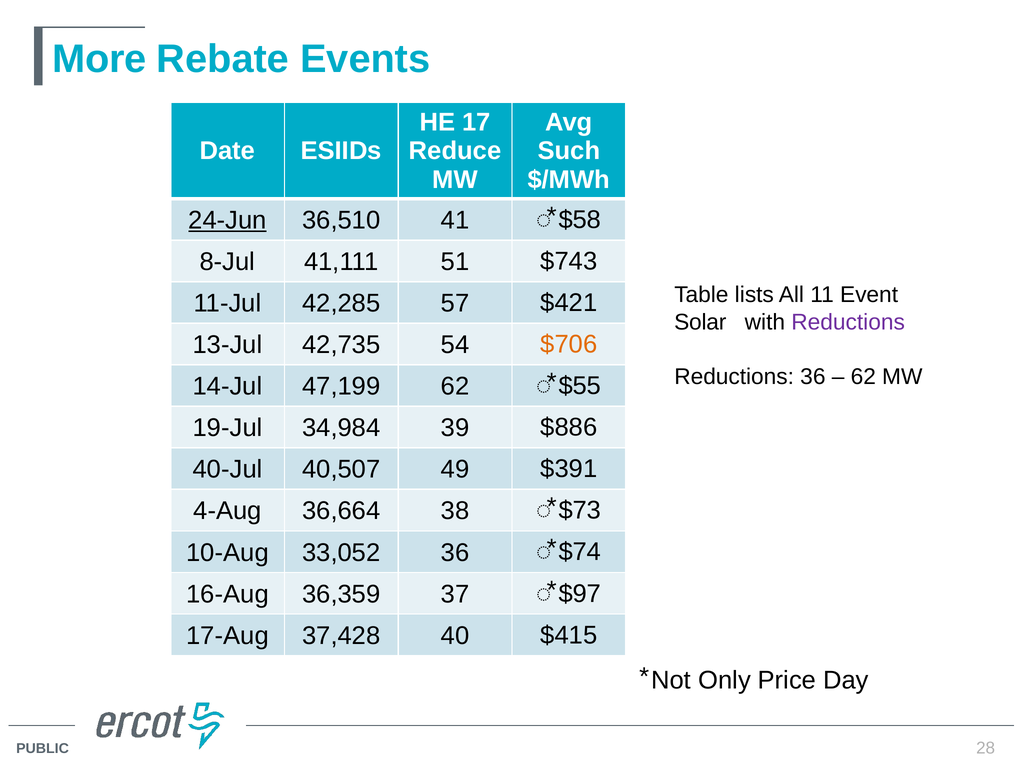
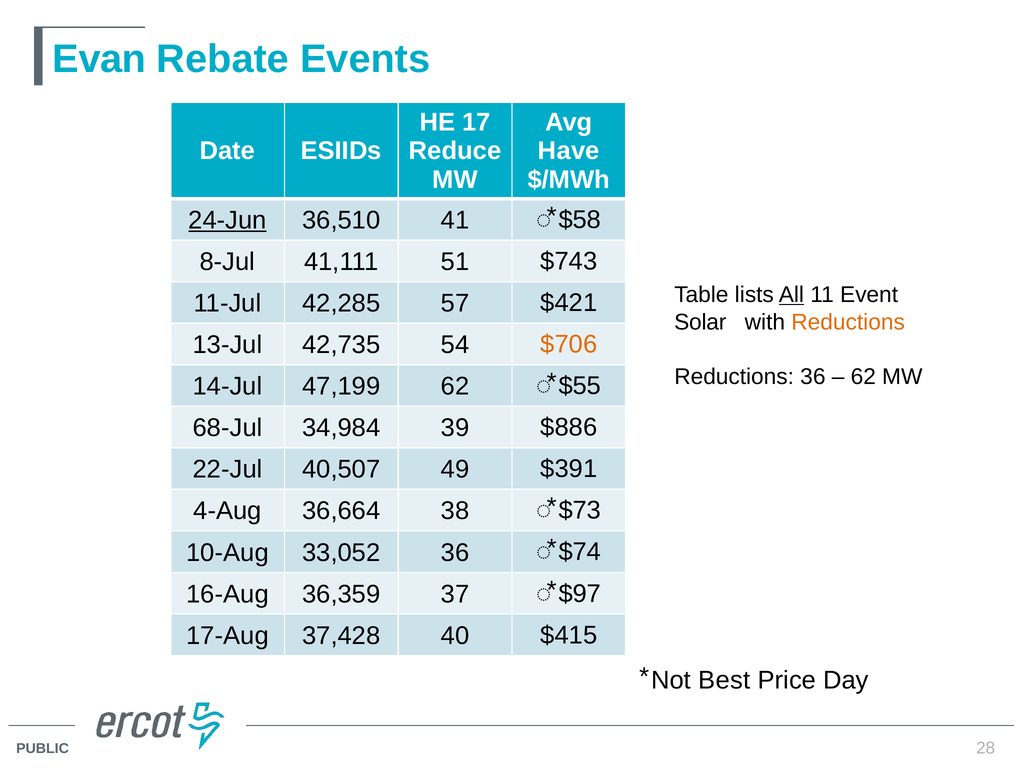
More: More -> Evan (99, 59)
Such: Such -> Have (569, 151)
All underline: none -> present (791, 295)
Reductions colour: purple -> orange (848, 322)
19-Jul: 19-Jul -> 68-Jul (228, 428)
40-Jul: 40-Jul -> 22-Jul (228, 470)
Only: Only -> Best (724, 680)
